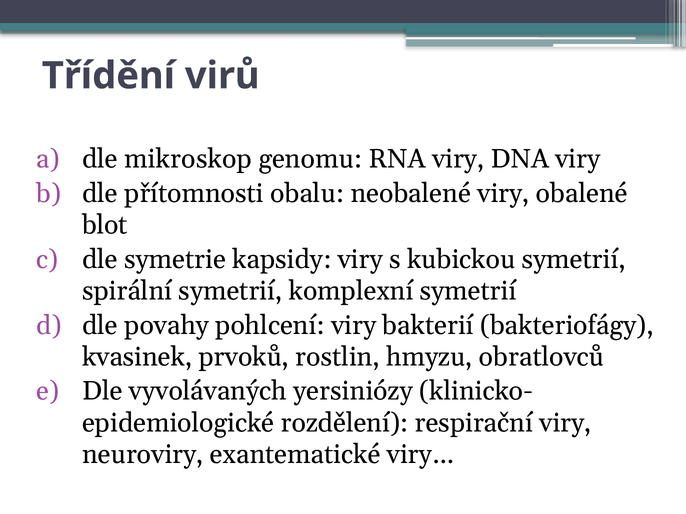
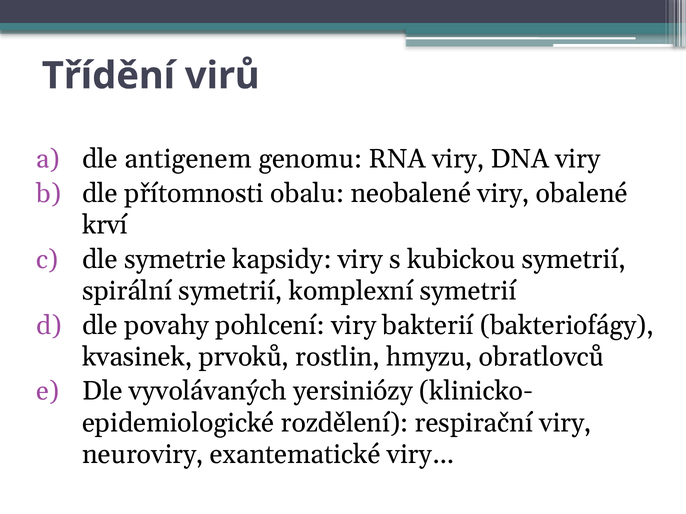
mikroskop: mikroskop -> antigenem (188, 159)
blot: blot -> krví (105, 225)
